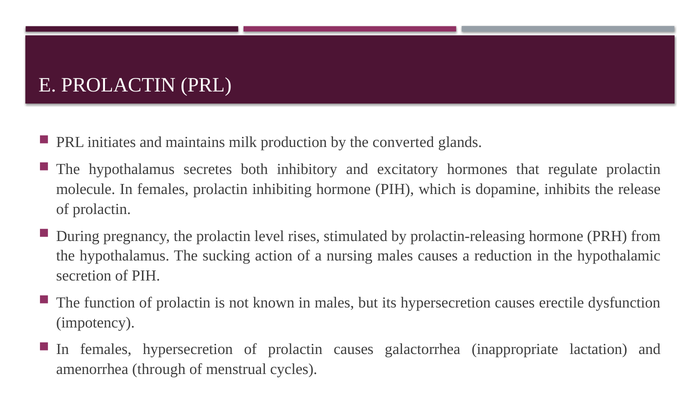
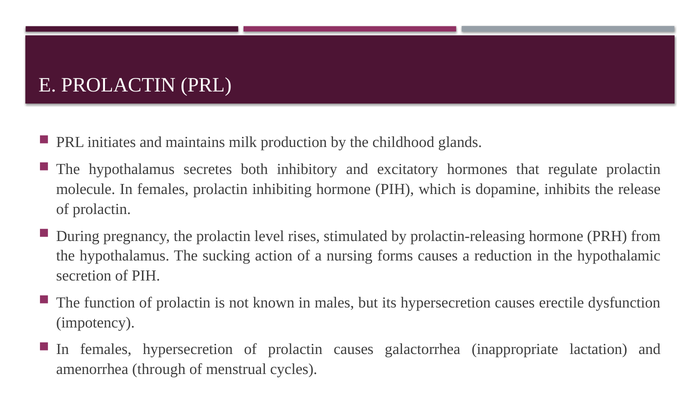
converted: converted -> childhood (403, 142)
nursing males: males -> forms (395, 256)
